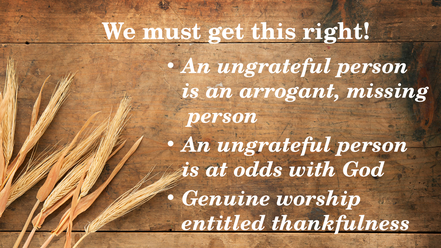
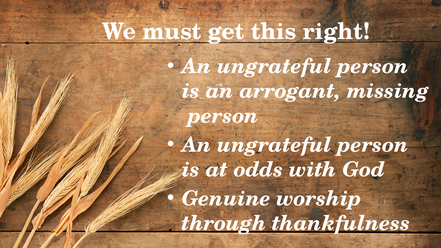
entitled: entitled -> through (224, 223)
